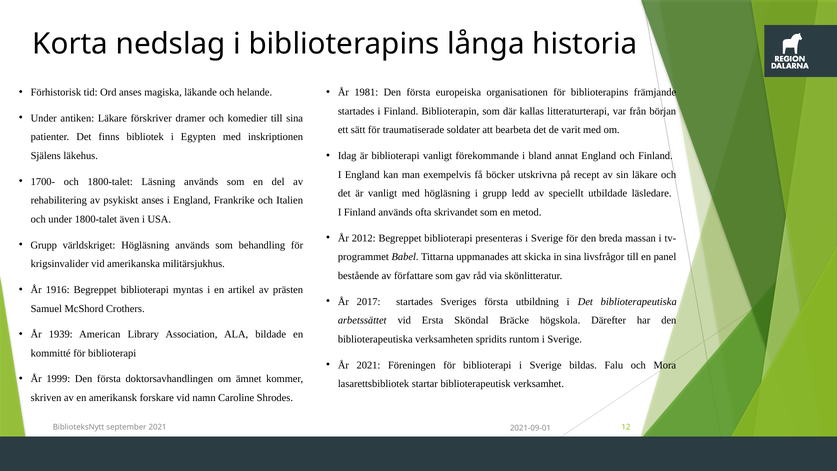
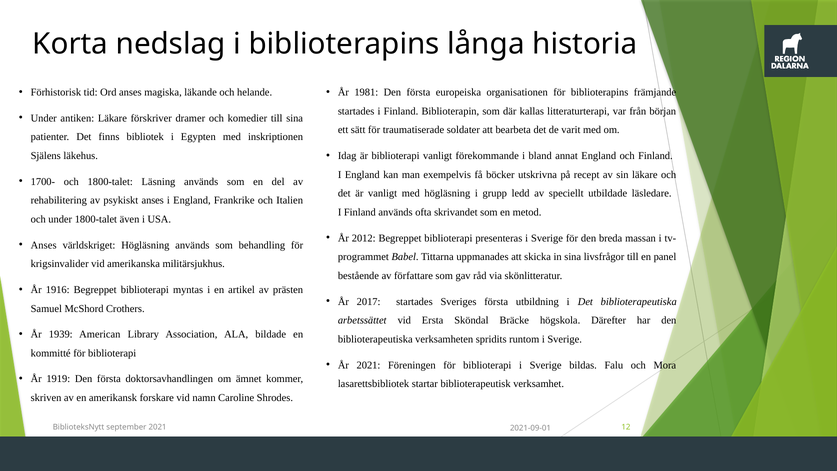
Grupp: Grupp -> Anses (44, 245)
1999: 1999 -> 1919 (58, 379)
